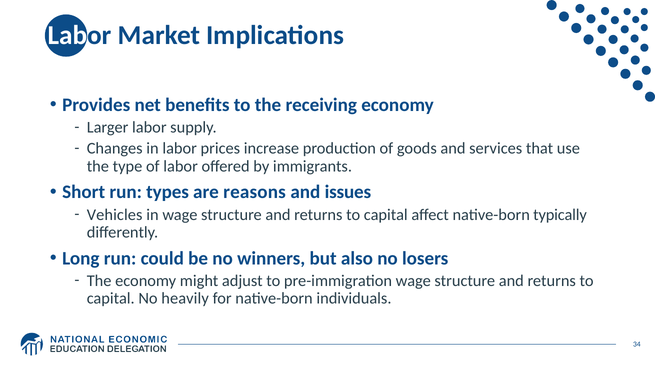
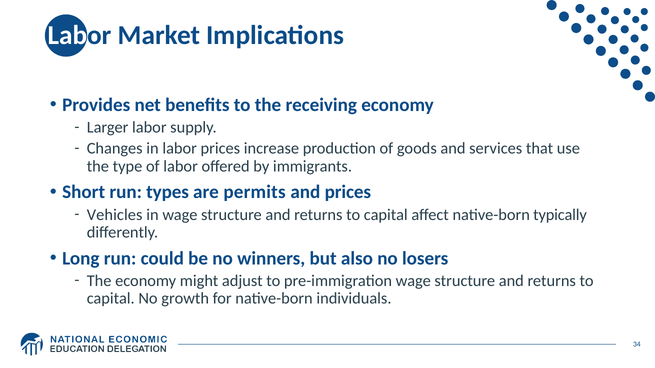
reasons: reasons -> permits (255, 192)
and issues: issues -> prices (348, 192)
heavily: heavily -> growth (185, 299)
